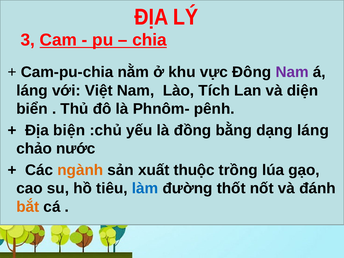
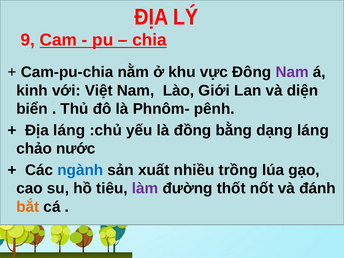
3: 3 -> 9 (28, 40)
láng: láng -> kinh (32, 91)
Tích: Tích -> Giới (214, 91)
Địa biện: biện -> láng (69, 130)
ngành colour: orange -> blue (80, 170)
thuộc: thuộc -> nhiều (194, 170)
làm colour: blue -> purple (145, 188)
